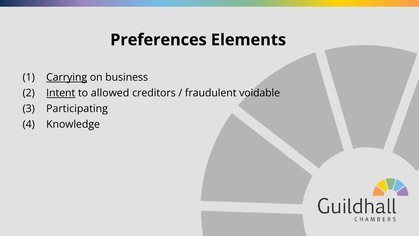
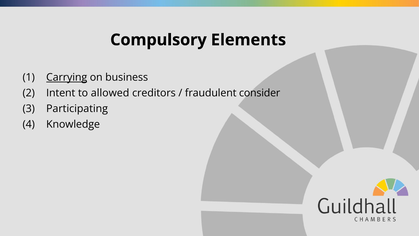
Preferences: Preferences -> Compulsory (158, 40)
Intent underline: present -> none (61, 93)
voidable: voidable -> consider (260, 93)
